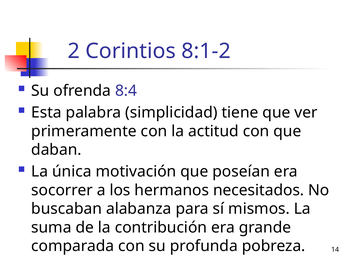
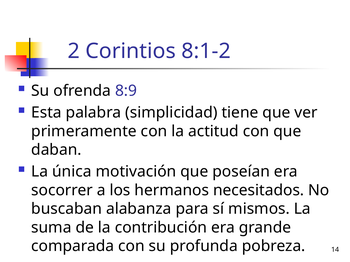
8:4: 8:4 -> 8:9 (126, 91)
